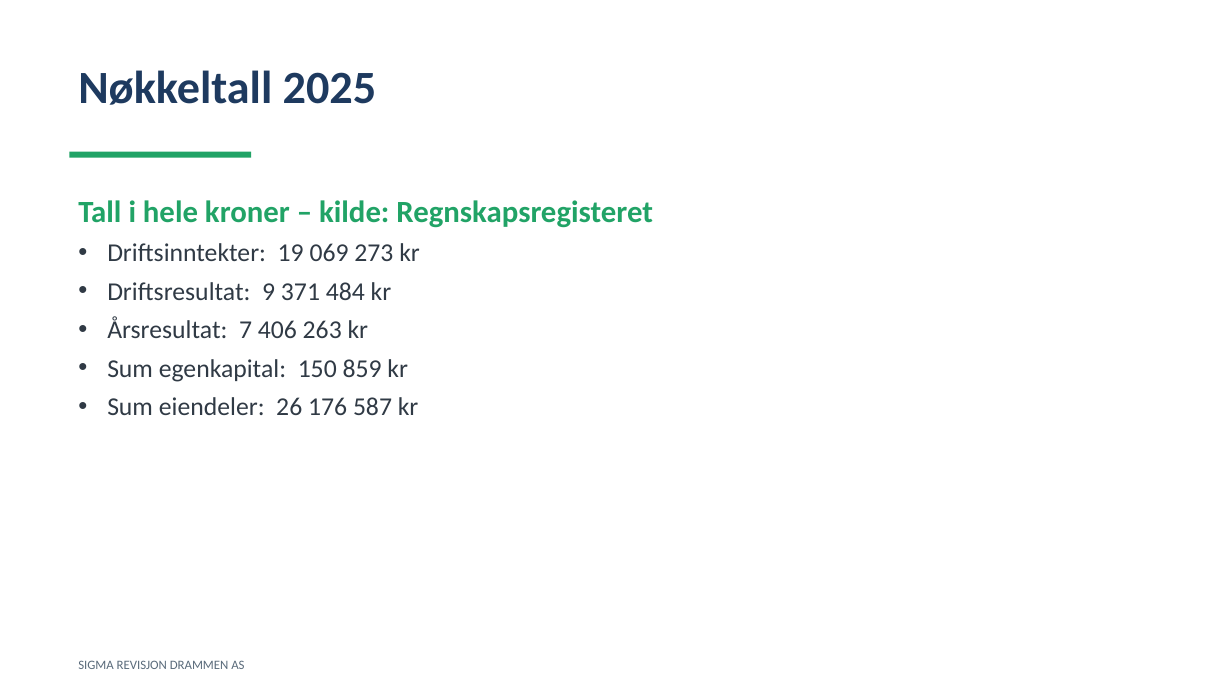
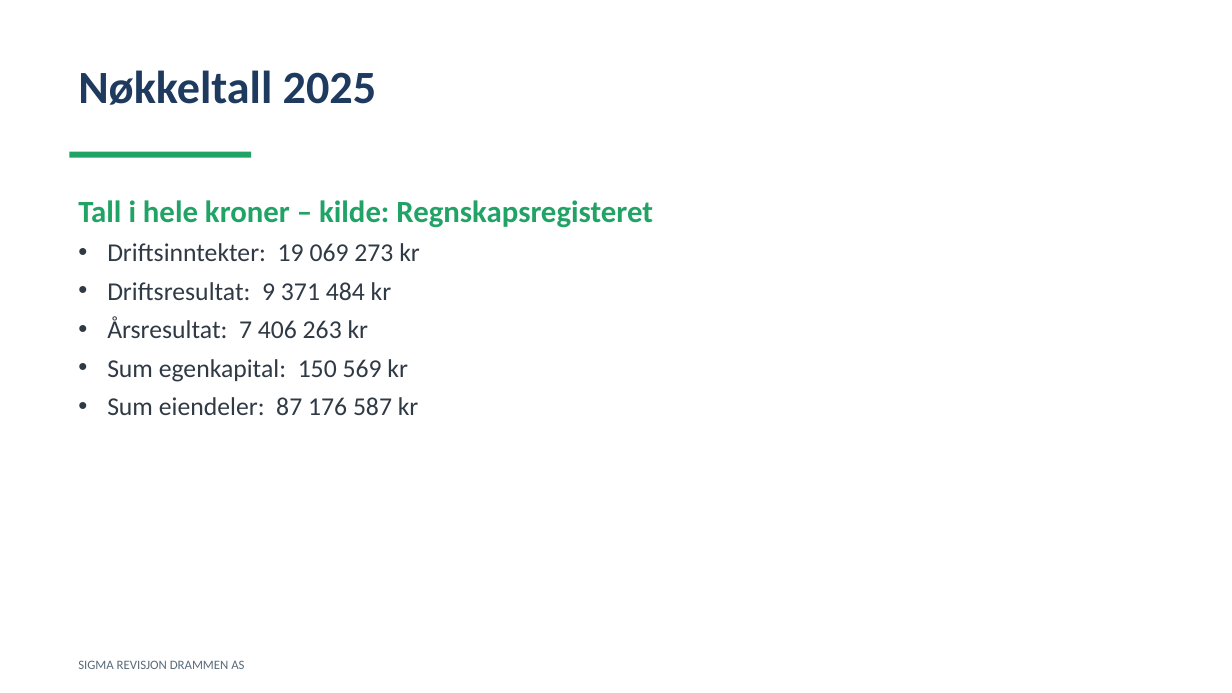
859: 859 -> 569 (362, 369)
26: 26 -> 87 (289, 407)
